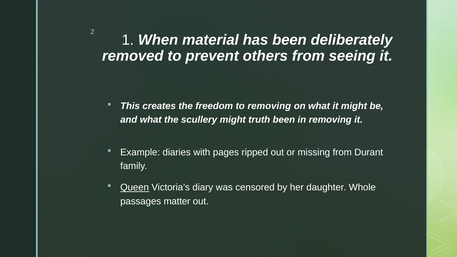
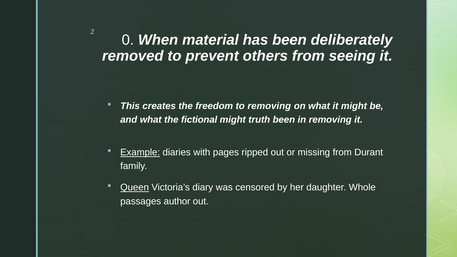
1: 1 -> 0 (128, 40)
scullery: scullery -> fictional (199, 120)
Example underline: none -> present (140, 152)
matter: matter -> author (177, 201)
